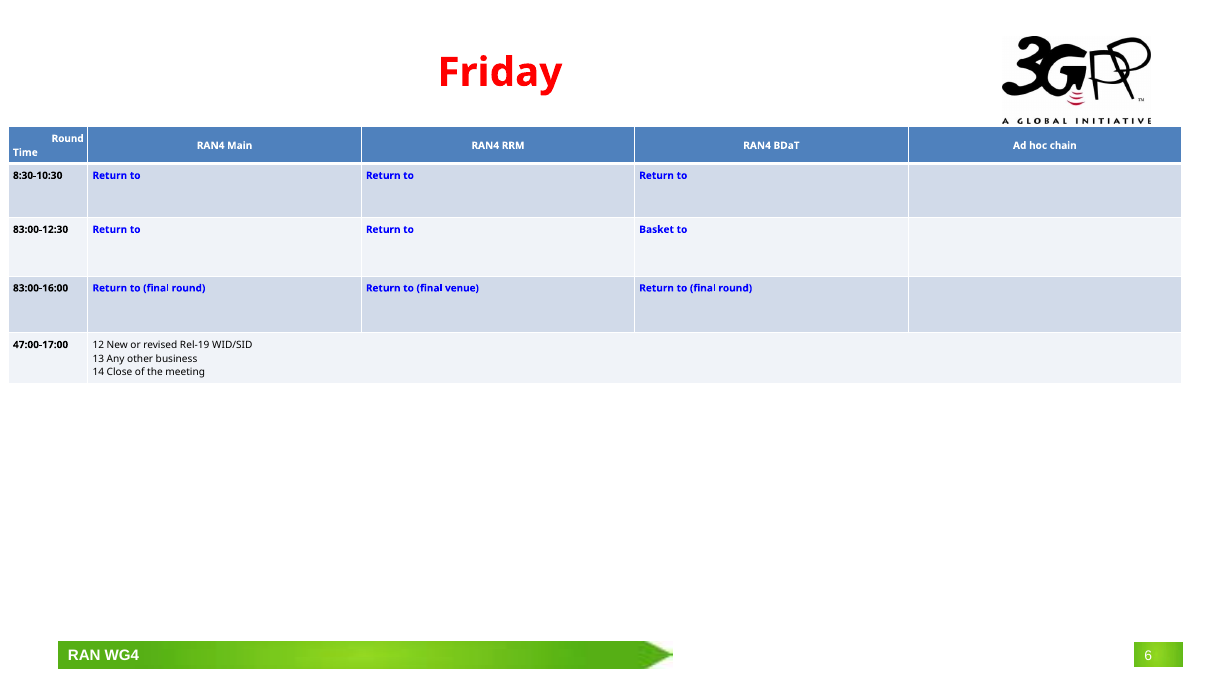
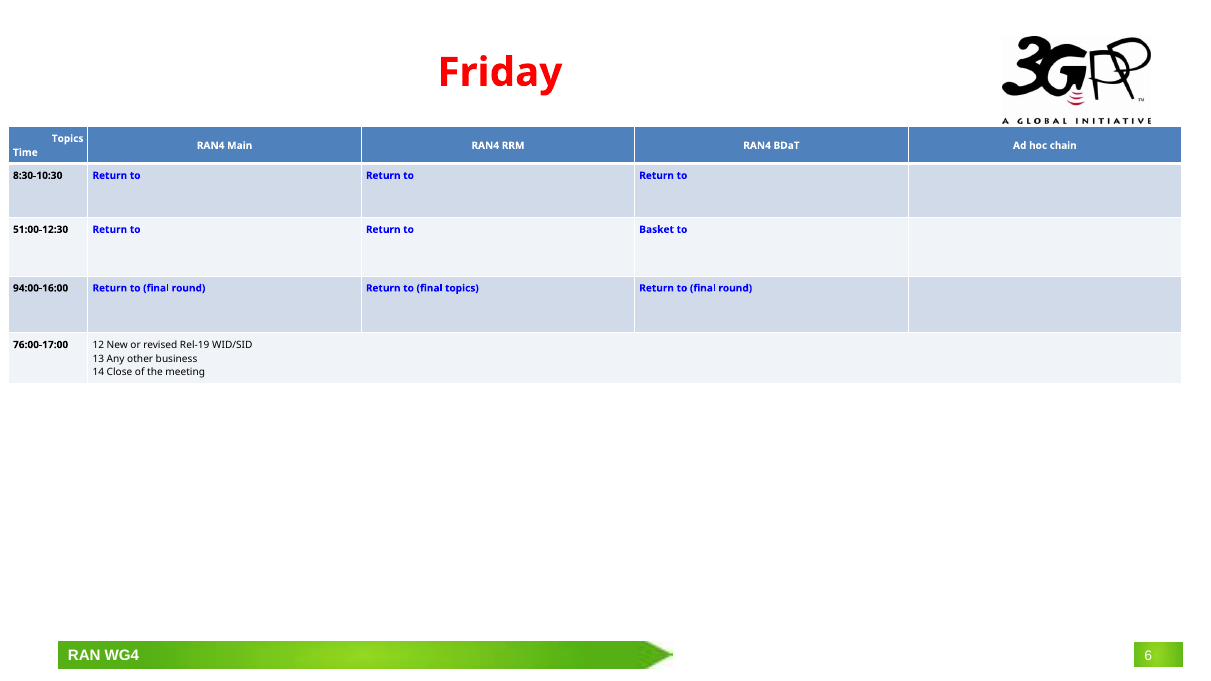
Round: Round -> Topics (68, 139)
83:00-12:30: 83:00-12:30 -> 51:00-12:30 (41, 230)
83:00-16:00: 83:00-16:00 -> 94:00-16:00 (41, 288)
final venue: venue -> topics (462, 288)
47:00-17:00: 47:00-17:00 -> 76:00-17:00 (41, 345)
